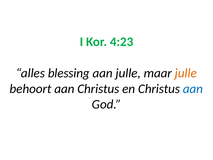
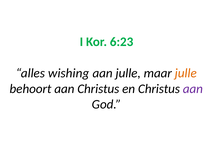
4:23: 4:23 -> 6:23 (122, 42)
blessing: blessing -> wishing (69, 73)
aan colour: blue -> purple (193, 89)
